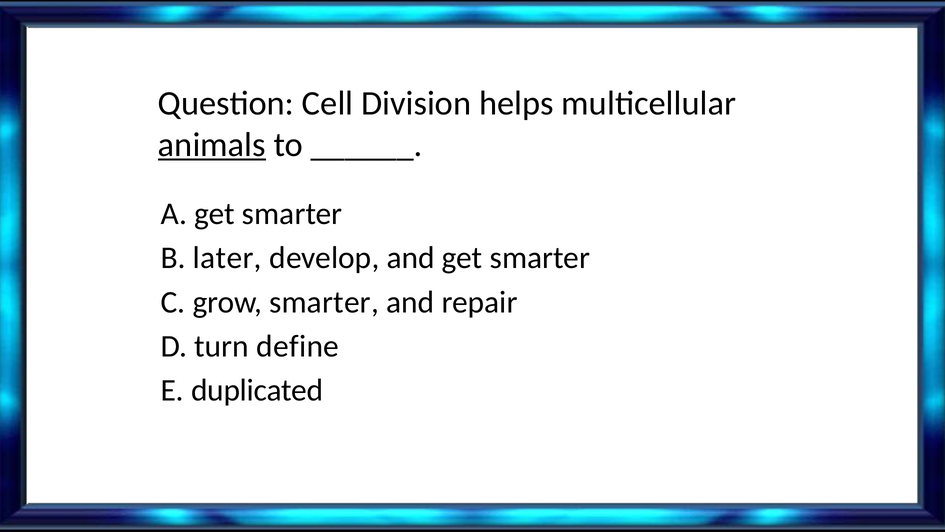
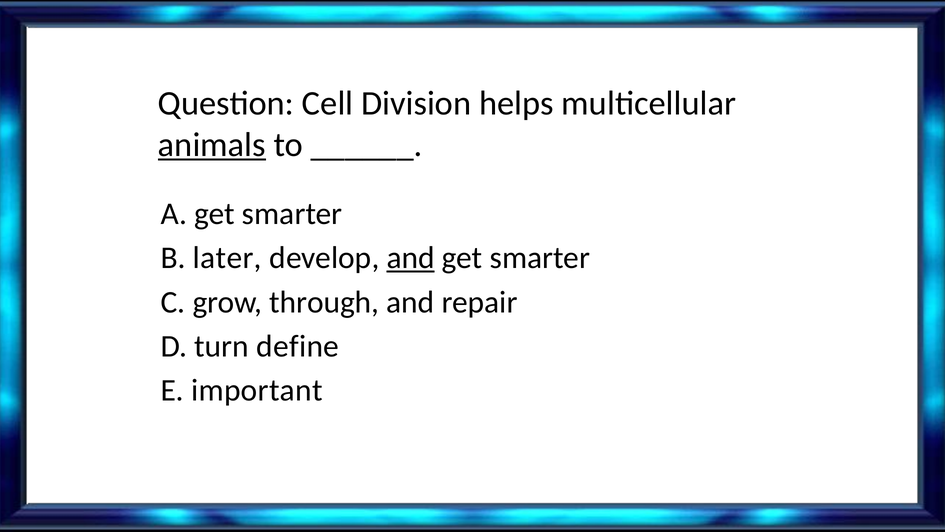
and underline: none -> present (411, 258)
grow smarter: smarter -> through (324, 302)
duplicated: duplicated -> important (257, 390)
